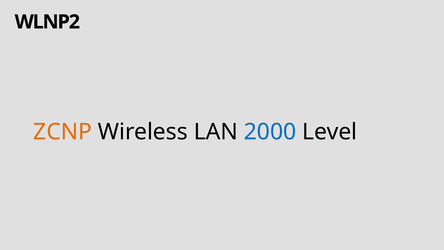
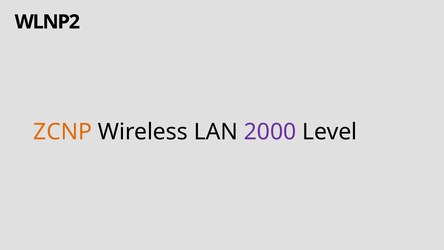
2000 colour: blue -> purple (270, 132)
